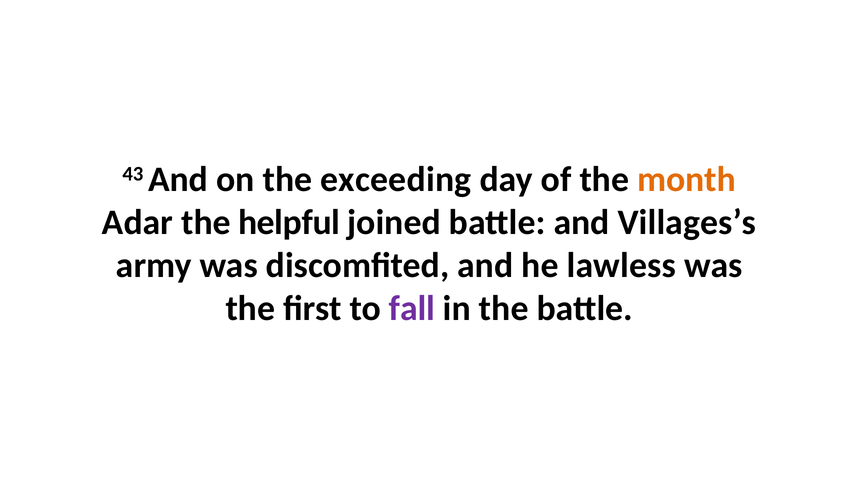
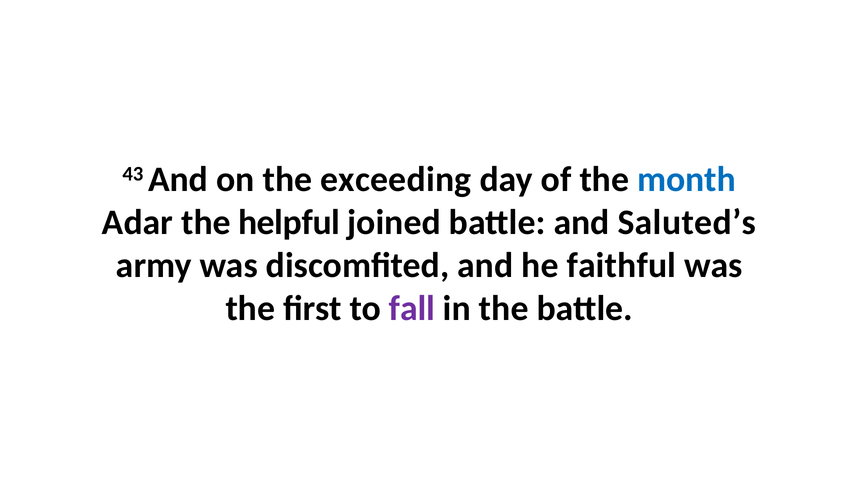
month colour: orange -> blue (687, 180)
Villages’s: Villages’s -> Saluted’s (687, 223)
lawless: lawless -> faithful (621, 266)
